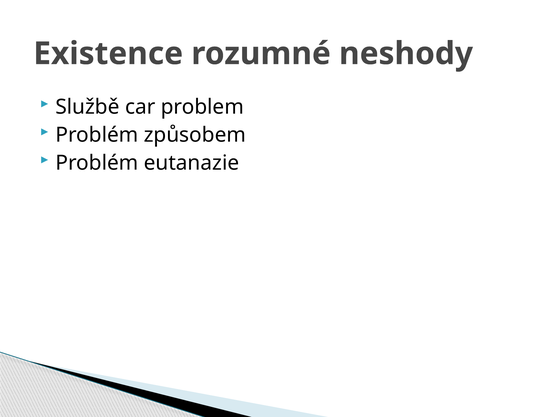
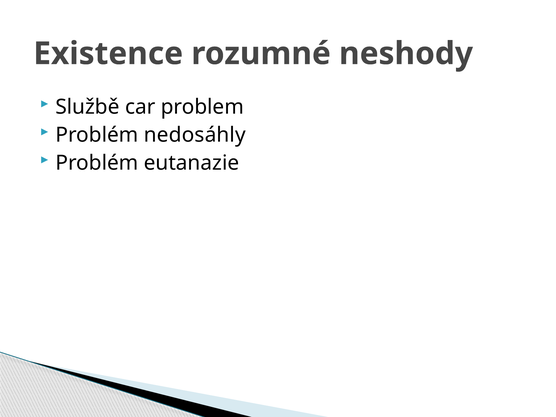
způsobem: způsobem -> nedosáhly (195, 135)
